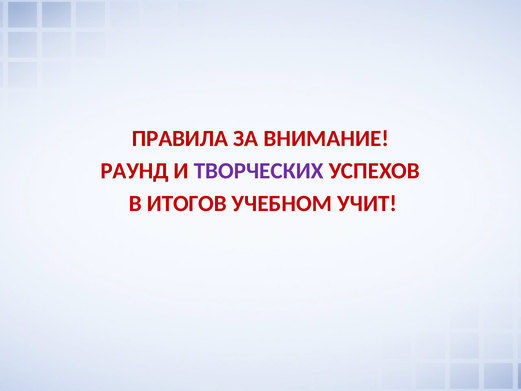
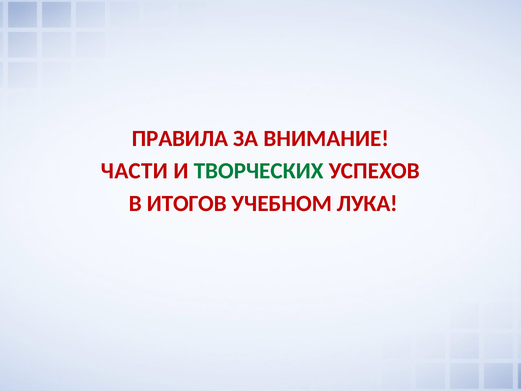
РАУНД: РАУНД -> ЧАСТИ (134, 171)
ТВОРЧЕСКИХ colour: purple -> green (259, 171)
УЧИТ: УЧИТ -> ЛУКА (367, 203)
